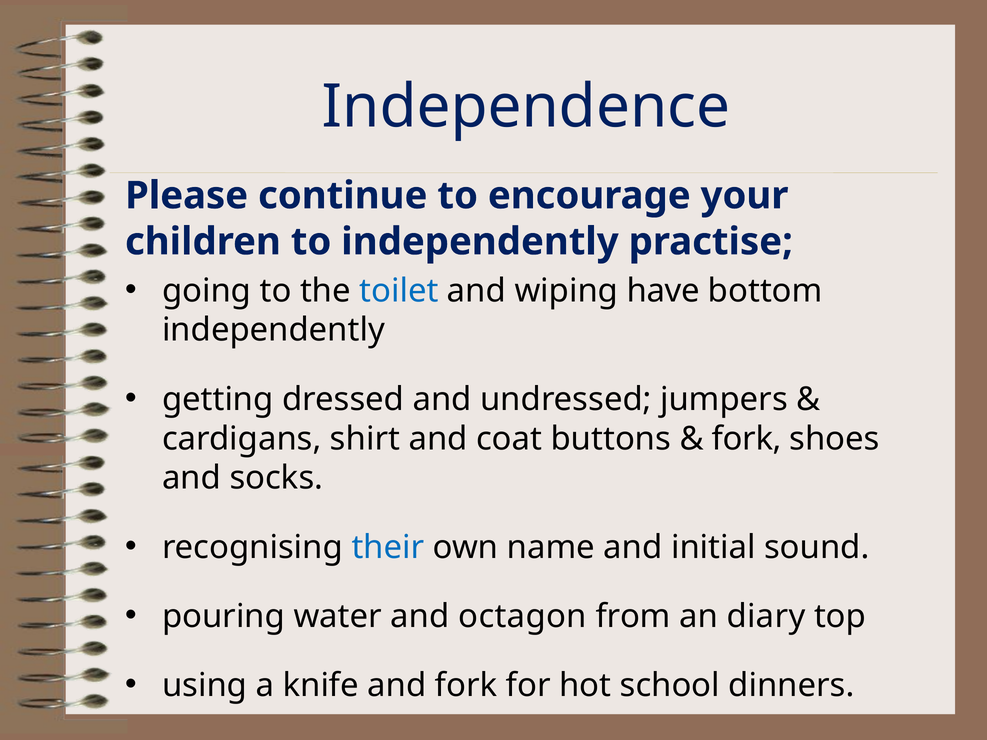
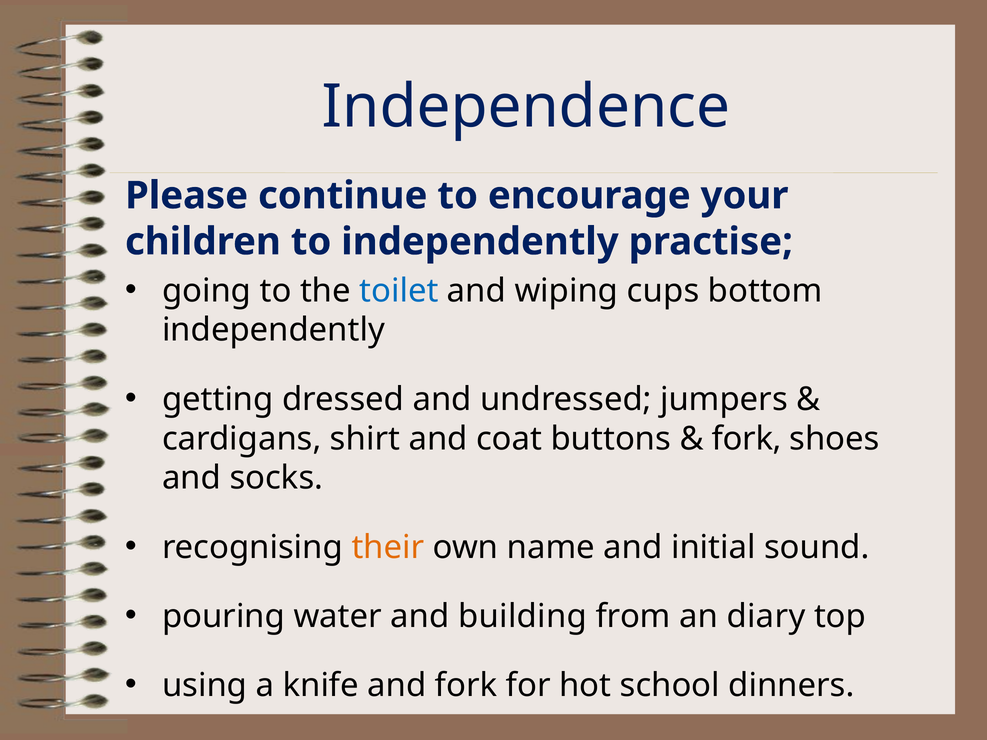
have: have -> cups (663, 291)
their colour: blue -> orange (388, 547)
octagon: octagon -> building (523, 616)
